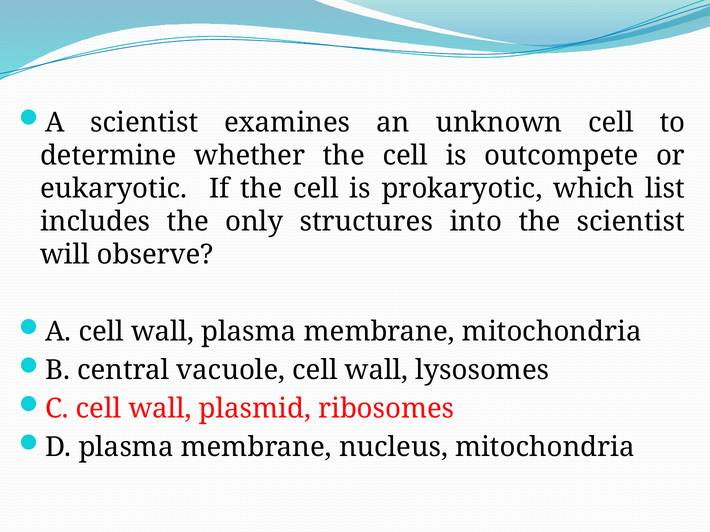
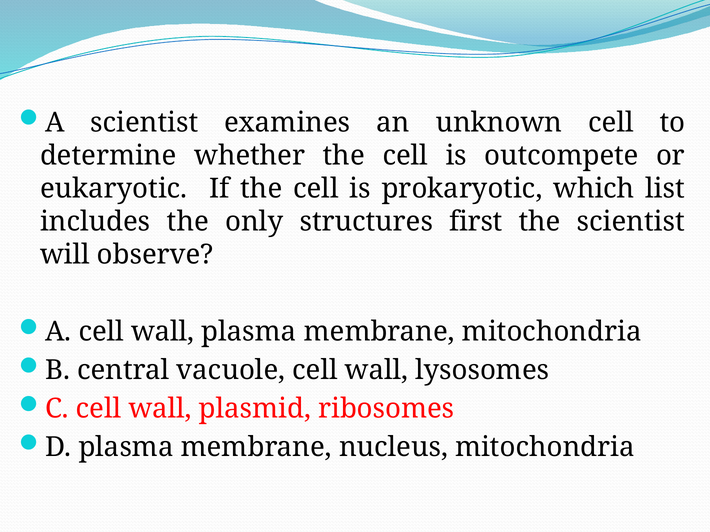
into: into -> first (476, 222)
